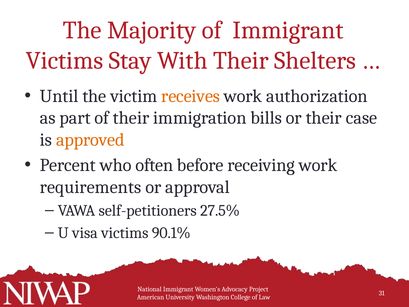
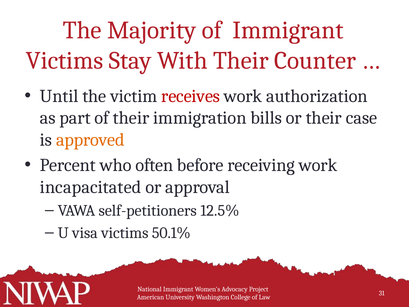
Shelters: Shelters -> Counter (315, 60)
receives colour: orange -> red (191, 96)
requirements: requirements -> incapacitated (91, 187)
27.5%: 27.5% -> 12.5% (220, 210)
90.1%: 90.1% -> 50.1% (171, 233)
